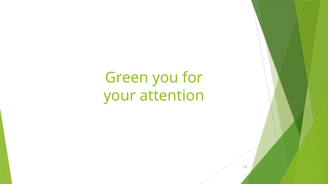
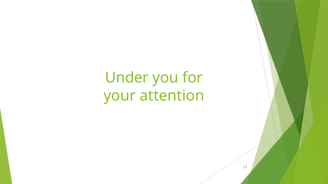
Green: Green -> Under (127, 78)
